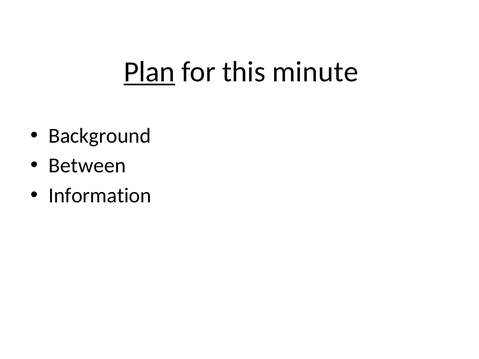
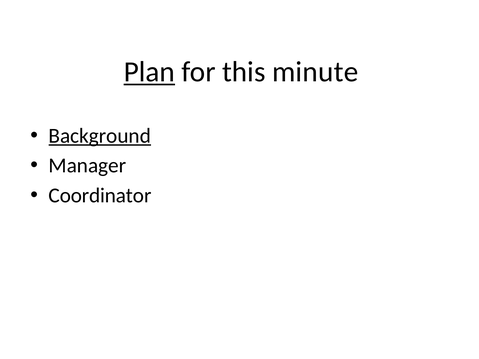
Background underline: none -> present (100, 136)
Between: Between -> Manager (87, 166)
Information: Information -> Coordinator (100, 196)
